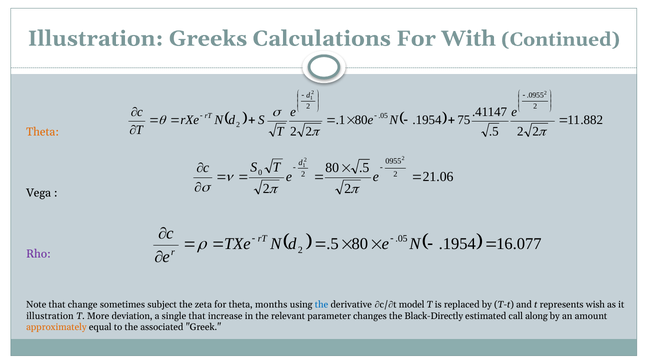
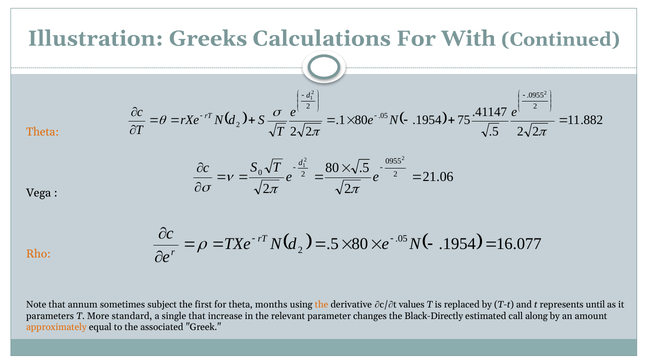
Rho colour: purple -> orange (38, 254)
change: change -> annum (83, 305)
zeta: zeta -> first (203, 305)
the colour: blue -> orange (322, 305)
model: model -> values (412, 305)
wish: wish -> until (595, 305)
illustration: illustration -> parameters (50, 316)
deviation: deviation -> standard (132, 316)
